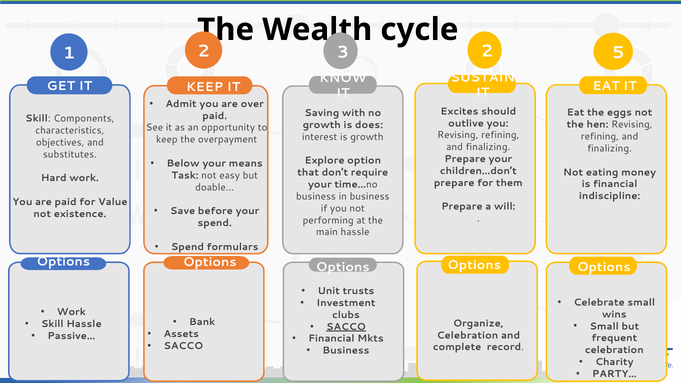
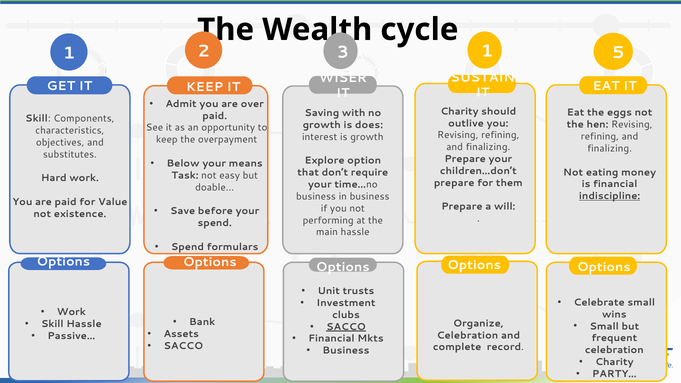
2: 2 -> 1 (487, 51)
KNOW: KNOW -> WISER (343, 78)
Excites: Excites -> Charity (459, 111)
indiscipline underline: none -> present (610, 196)
